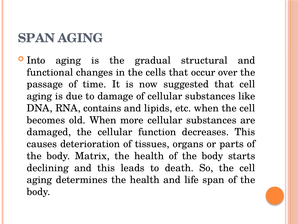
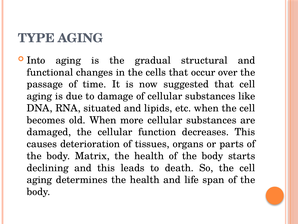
SPAN: SPAN -> TYPE (36, 38)
contains: contains -> situated (102, 108)
